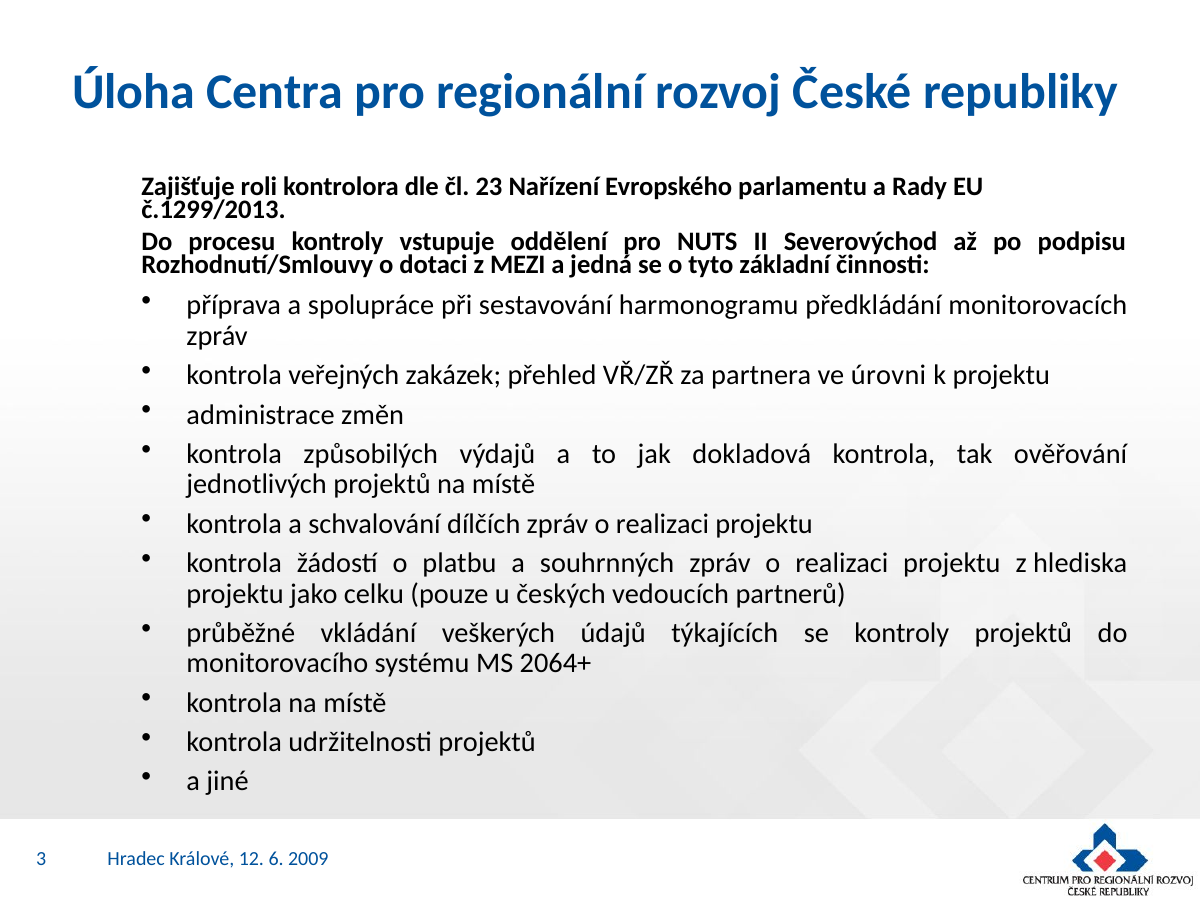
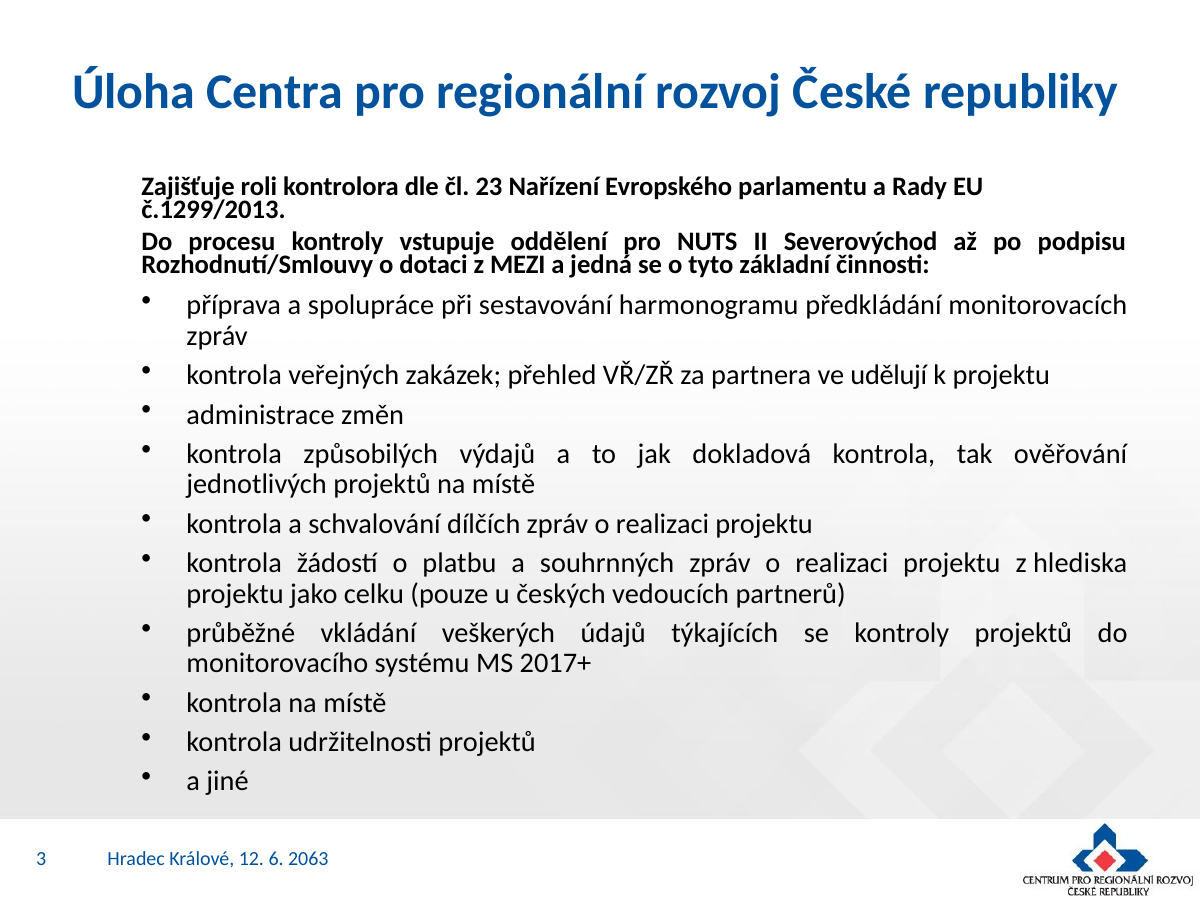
úrovni: úrovni -> udělují (889, 375)
2064+: 2064+ -> 2017+ (555, 664)
2009: 2009 -> 2063 (308, 859)
